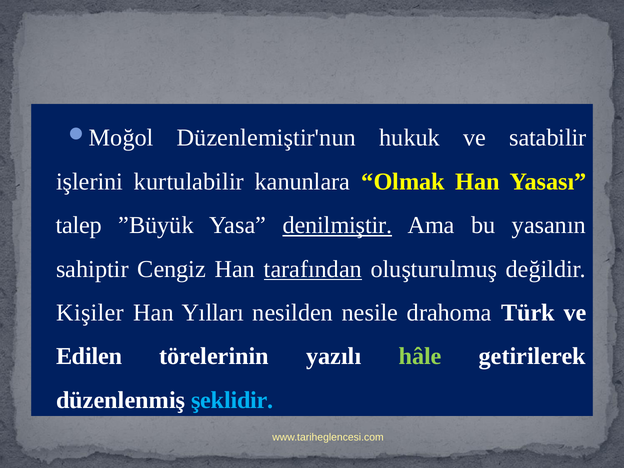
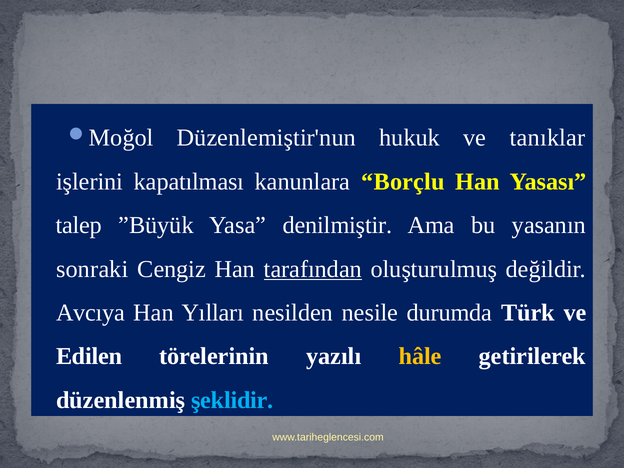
satabilir: satabilir -> tanıklar (548, 138)
kurtulabilir: kurtulabilir -> kapatılması (189, 182)
Olmak: Olmak -> Borçlu (403, 182)
denilmiştir underline: present -> none (338, 225)
sahiptir: sahiptir -> sonraki (92, 269)
Kişiler: Kişiler -> Avcıya (90, 313)
drahoma: drahoma -> durumda (449, 313)
hâle colour: light green -> yellow (420, 356)
